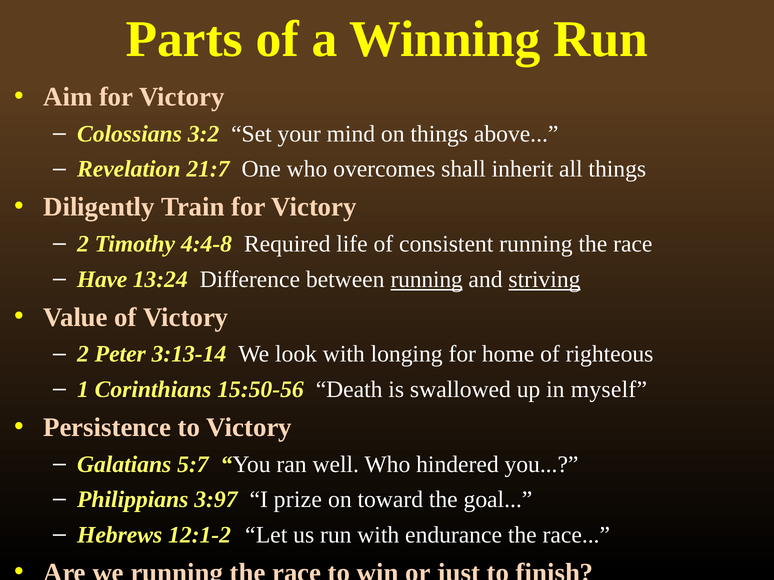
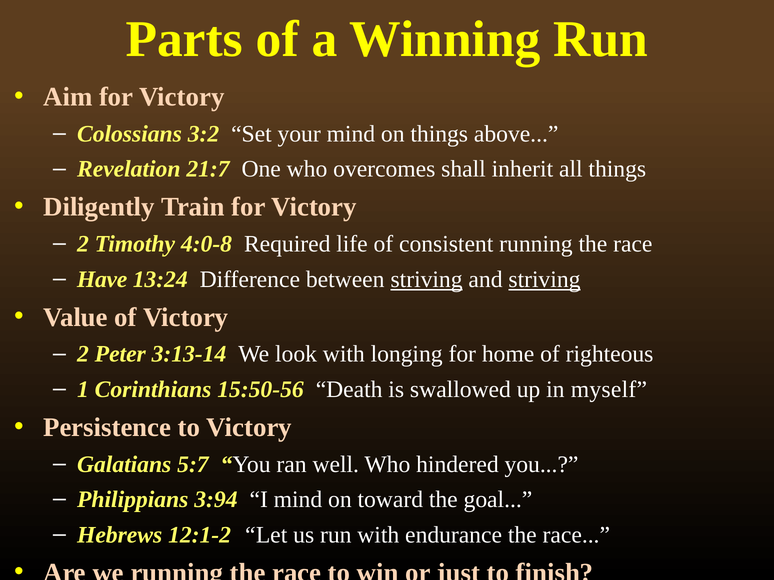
4:4-8: 4:4-8 -> 4:0-8 (206, 244)
between running: running -> striving (427, 279)
3:97: 3:97 -> 3:94 (216, 500)
I prize: prize -> mind (298, 500)
